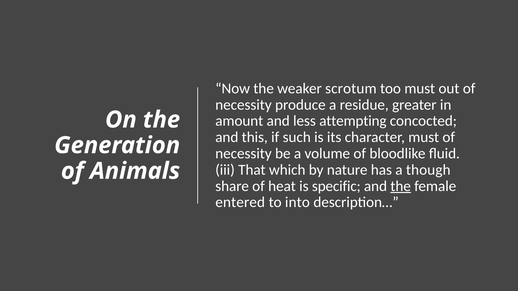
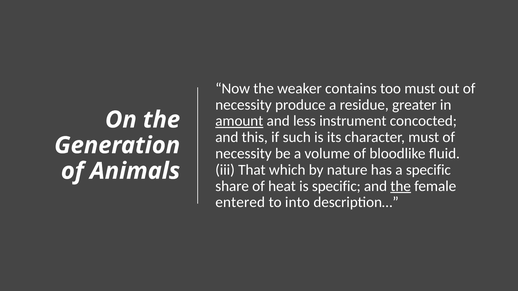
scrotum: scrotum -> contains (351, 89)
amount underline: none -> present (239, 121)
attempting: attempting -> instrument (353, 121)
a though: though -> specific (428, 170)
